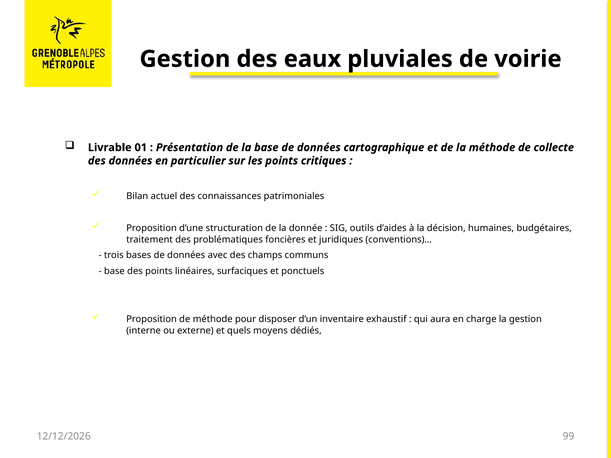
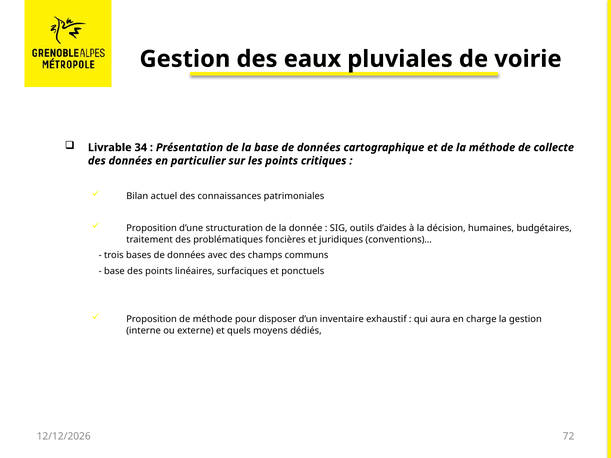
01: 01 -> 34 (141, 148)
99: 99 -> 72 (569, 437)
